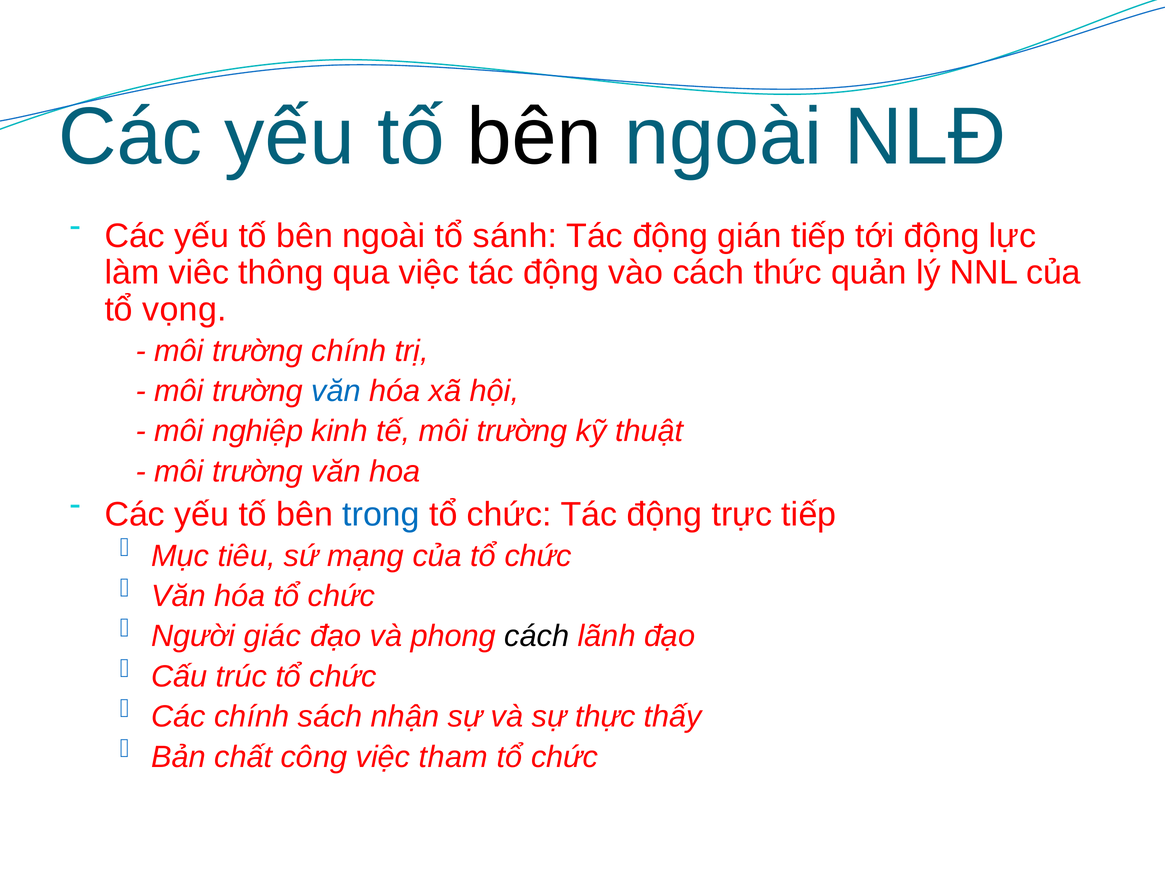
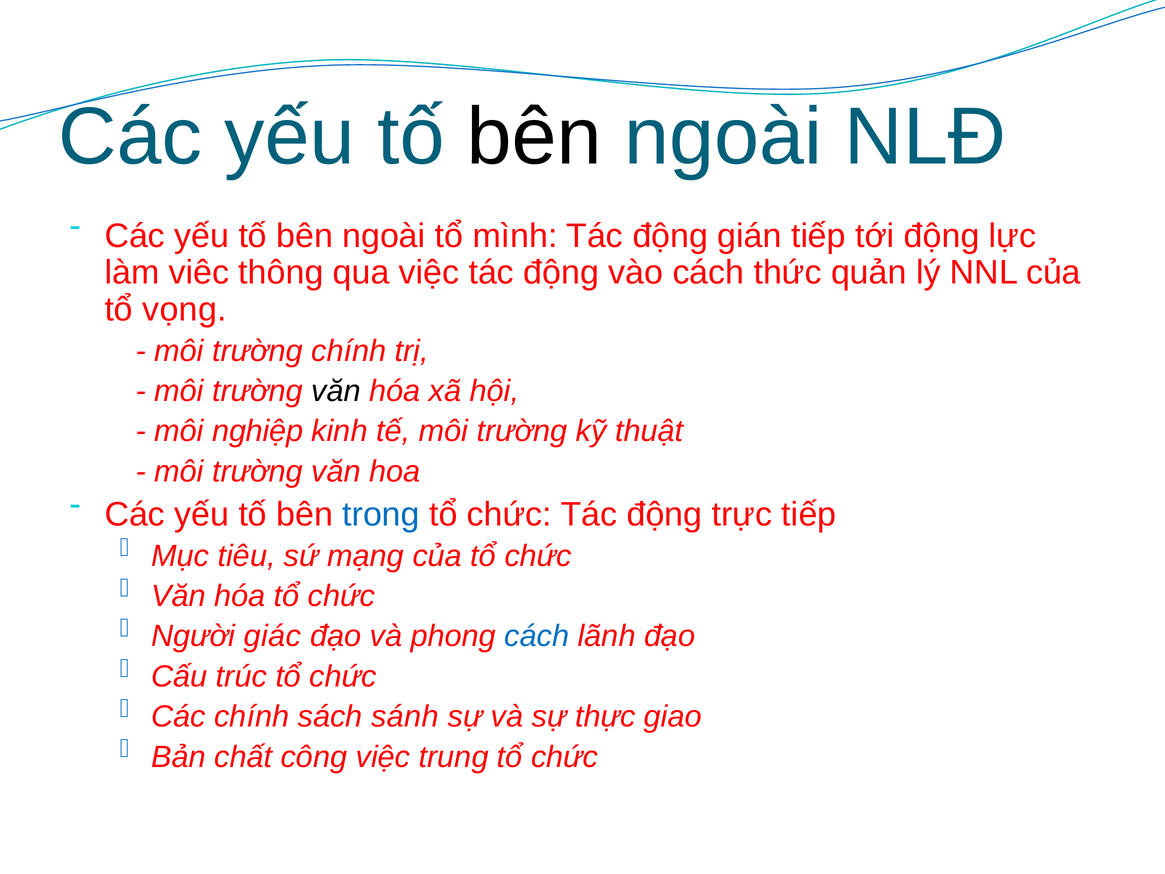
sánh: sánh -> mình (515, 236)
văn colour: blue -> black (336, 391)
cách colour: black -> blue (537, 636)
nhận: nhận -> sánh (405, 717)
thấy: thấy -> giao (673, 717)
tham: tham -> trung (454, 757)
